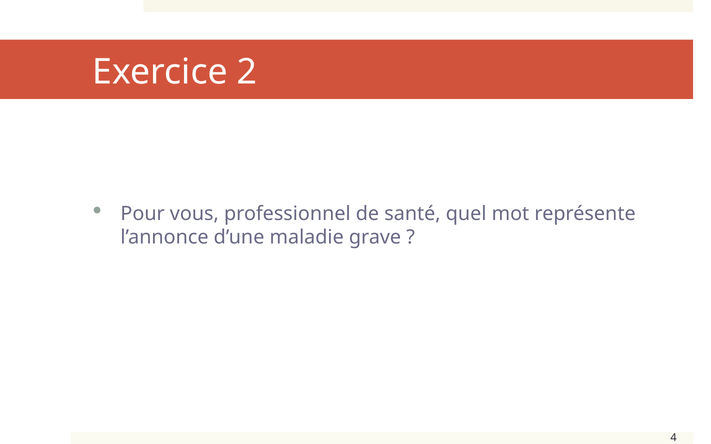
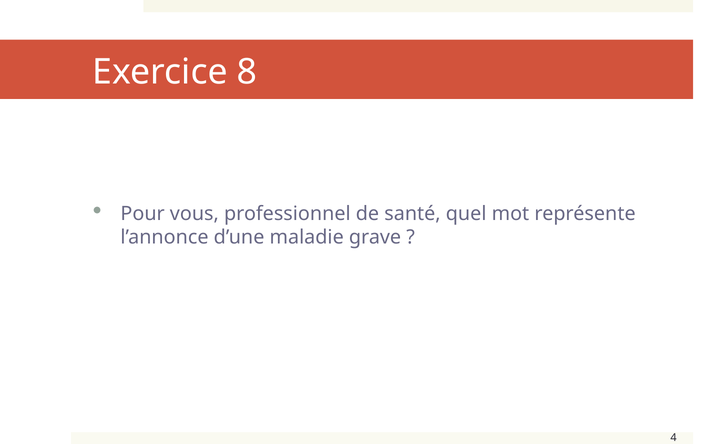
2: 2 -> 8 (247, 72)
